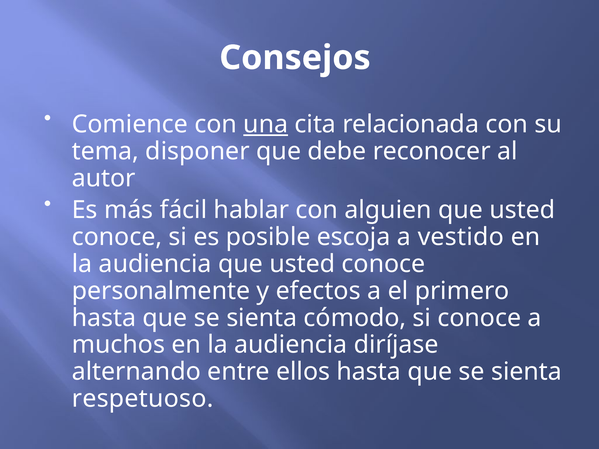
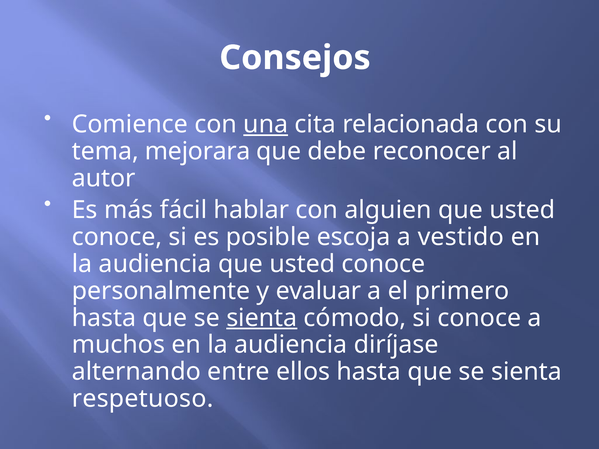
disponer: disponer -> mejorara (198, 151)
efectos: efectos -> evaluar (318, 291)
sienta underline: none -> present (262, 318)
